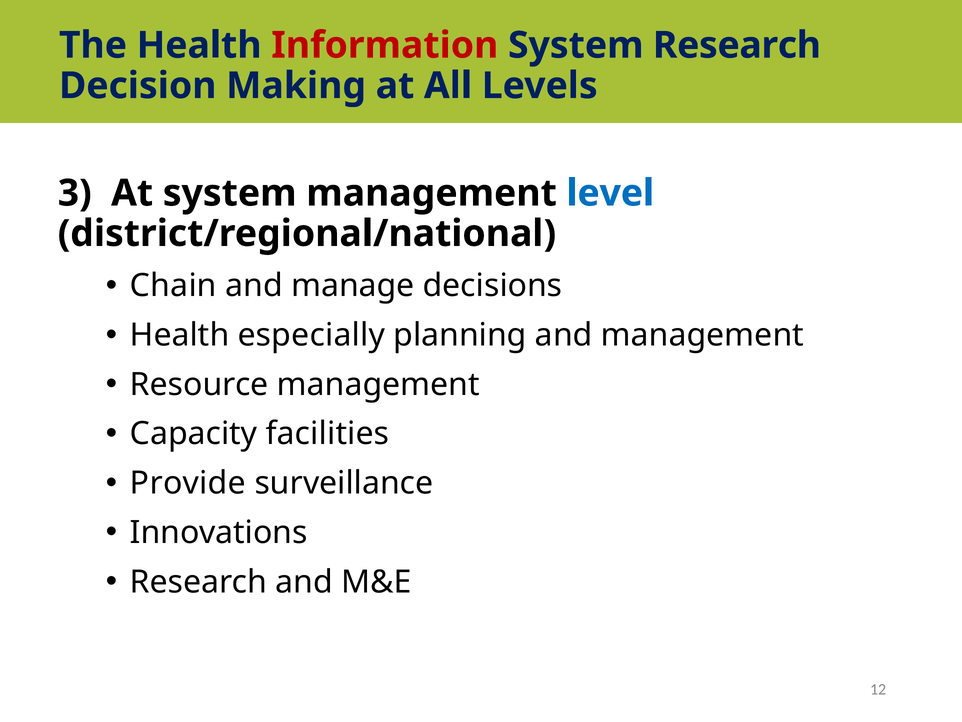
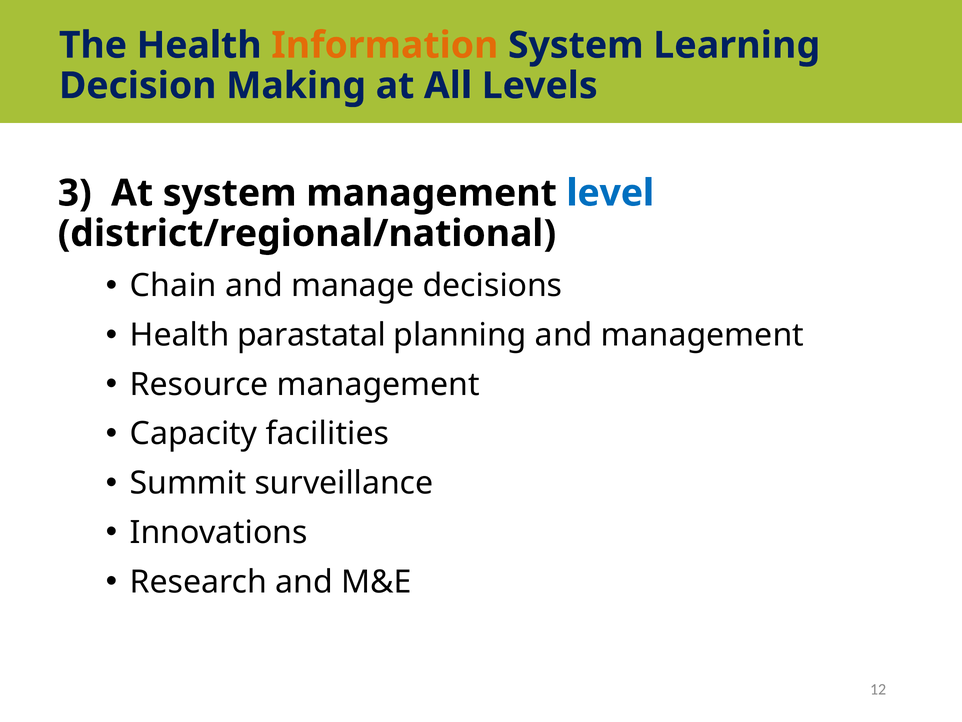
Information colour: red -> orange (385, 45)
System Research: Research -> Learning (737, 45)
especially: especially -> parastatal (312, 335)
Provide: Provide -> Summit (188, 483)
